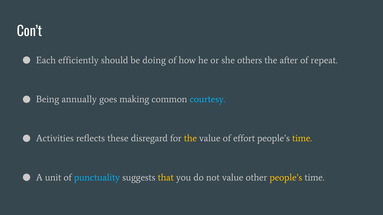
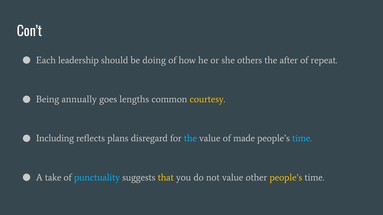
efficiently: efficiently -> leadership (78, 60)
making: making -> lengths (134, 99)
courtesy colour: light blue -> yellow (207, 99)
Activities: Activities -> Including (55, 139)
these: these -> plans (118, 139)
the colour: yellow -> light blue (190, 139)
effort: effort -> made (244, 139)
time colour: yellow -> light blue (302, 139)
unit: unit -> take (53, 178)
